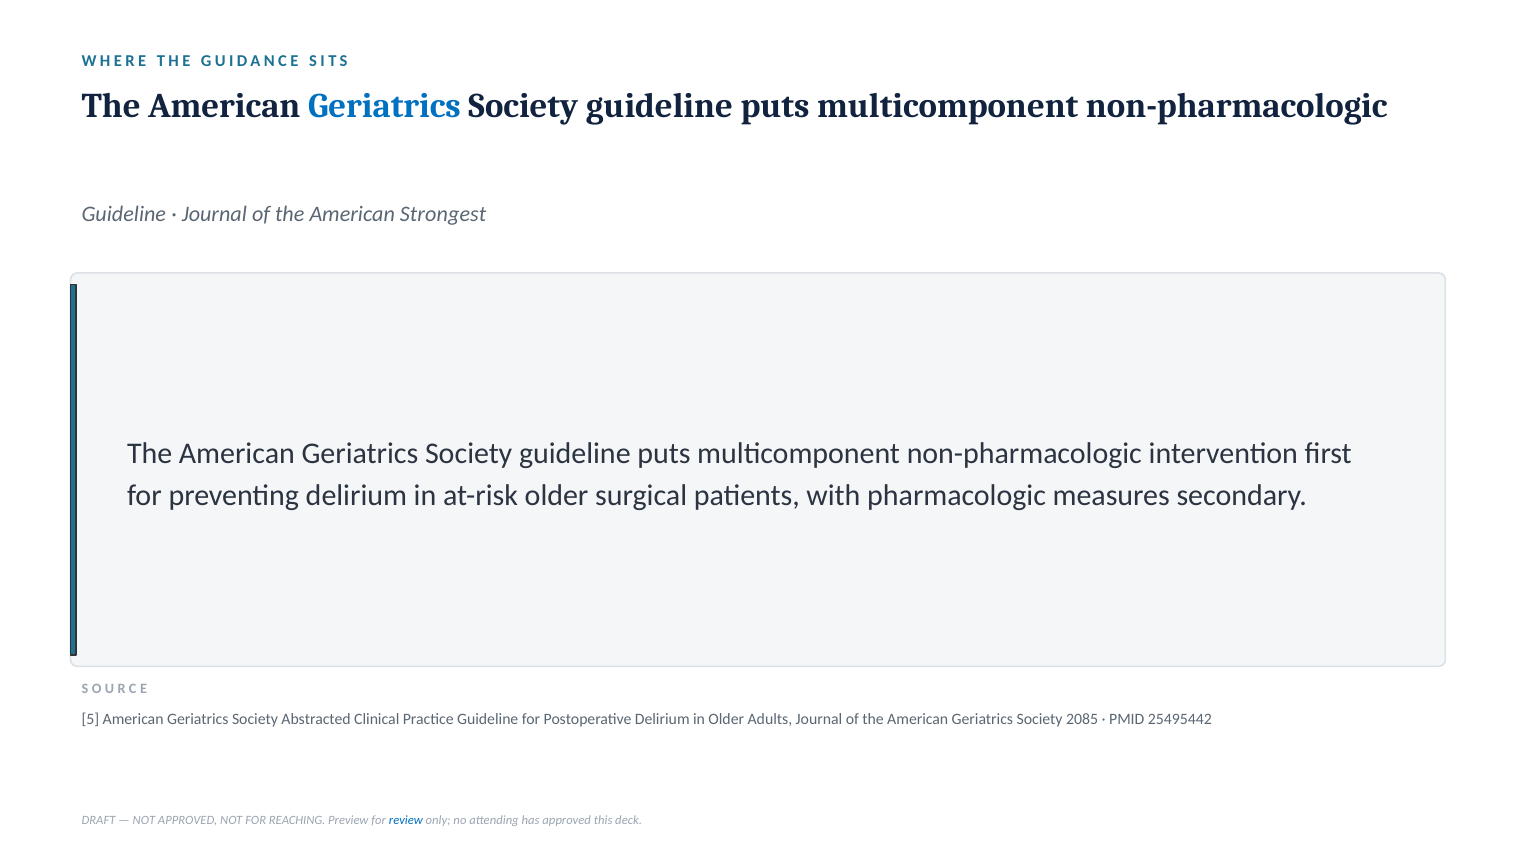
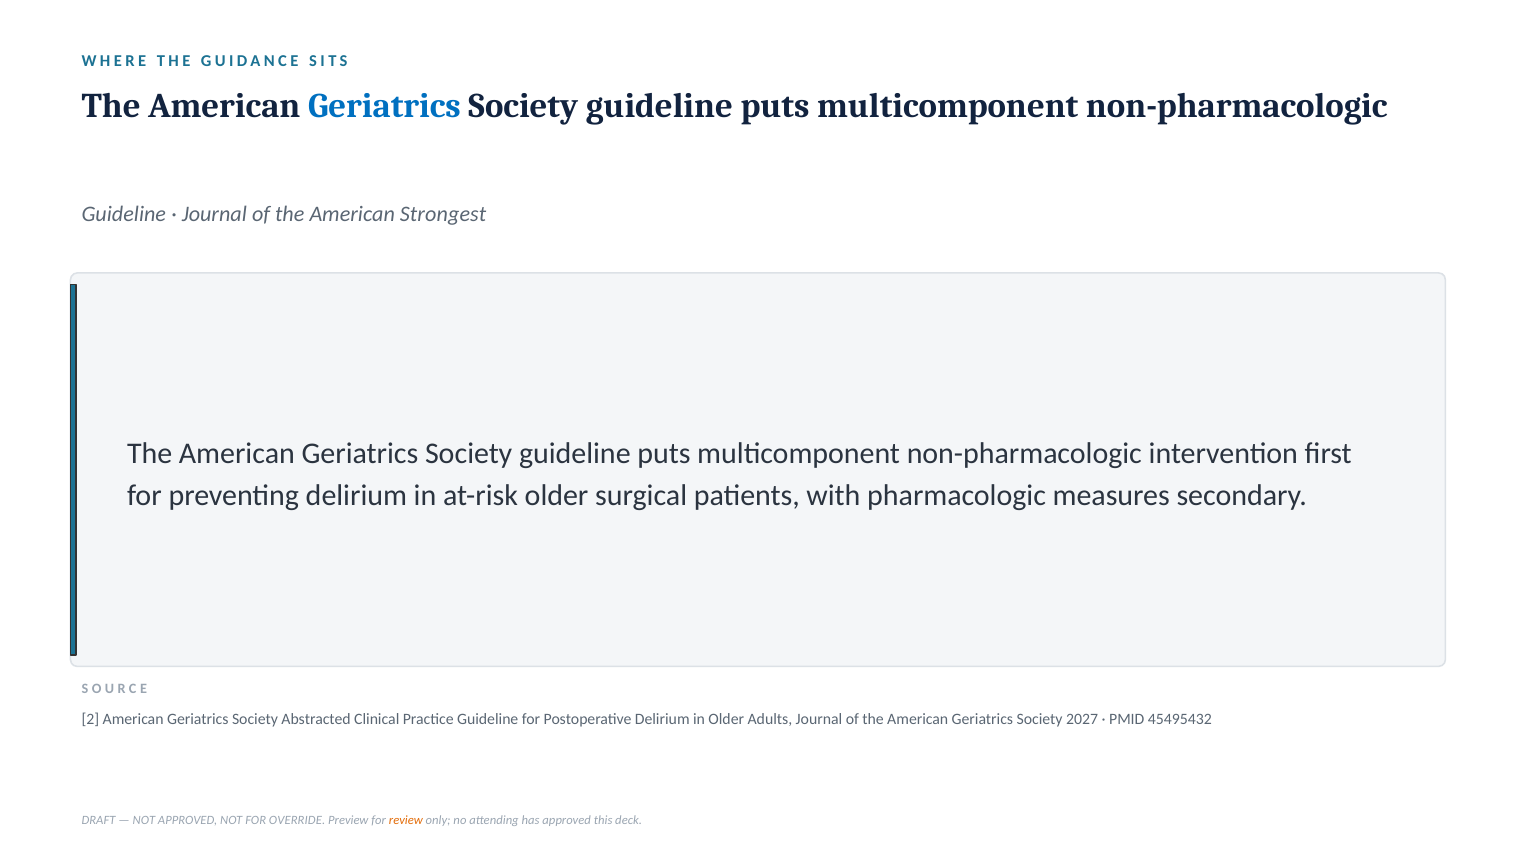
5: 5 -> 2 (90, 719)
2085: 2085 -> 2027 (1082, 719)
25495442: 25495442 -> 45495432 (1180, 719)
REACHING: REACHING -> OVERRIDE (297, 820)
review colour: blue -> orange (406, 820)
